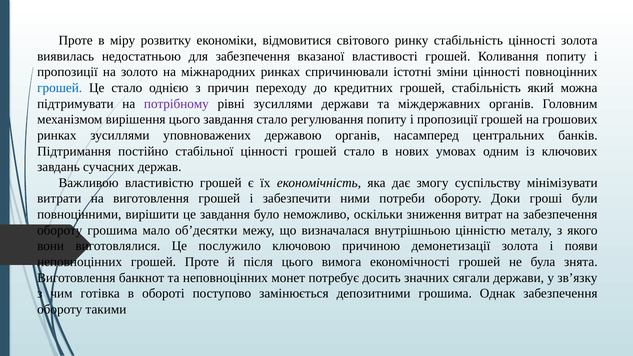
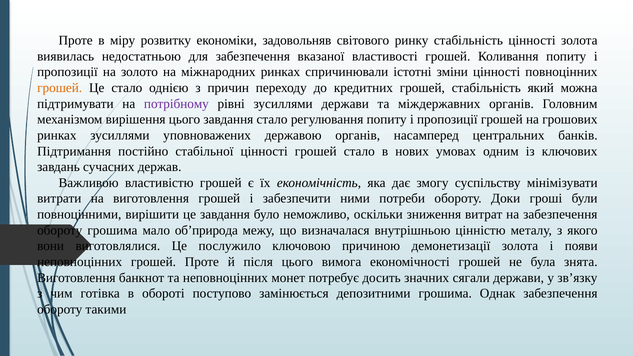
відмовитися: відмовитися -> задовольняв (297, 40)
грошей colour: blue -> orange (60, 88)
об’десятки: об’десятки -> об’природа (206, 230)
